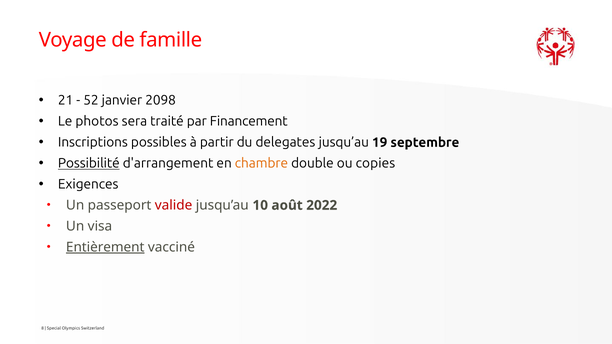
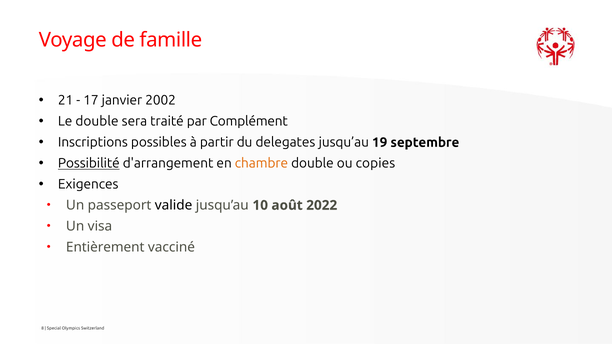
52: 52 -> 17 (91, 101)
2098: 2098 -> 2002 (161, 101)
Le photos: photos -> double (97, 122)
Financement: Financement -> Complément (249, 122)
valide colour: red -> black (174, 205)
Entièrement underline: present -> none (105, 247)
